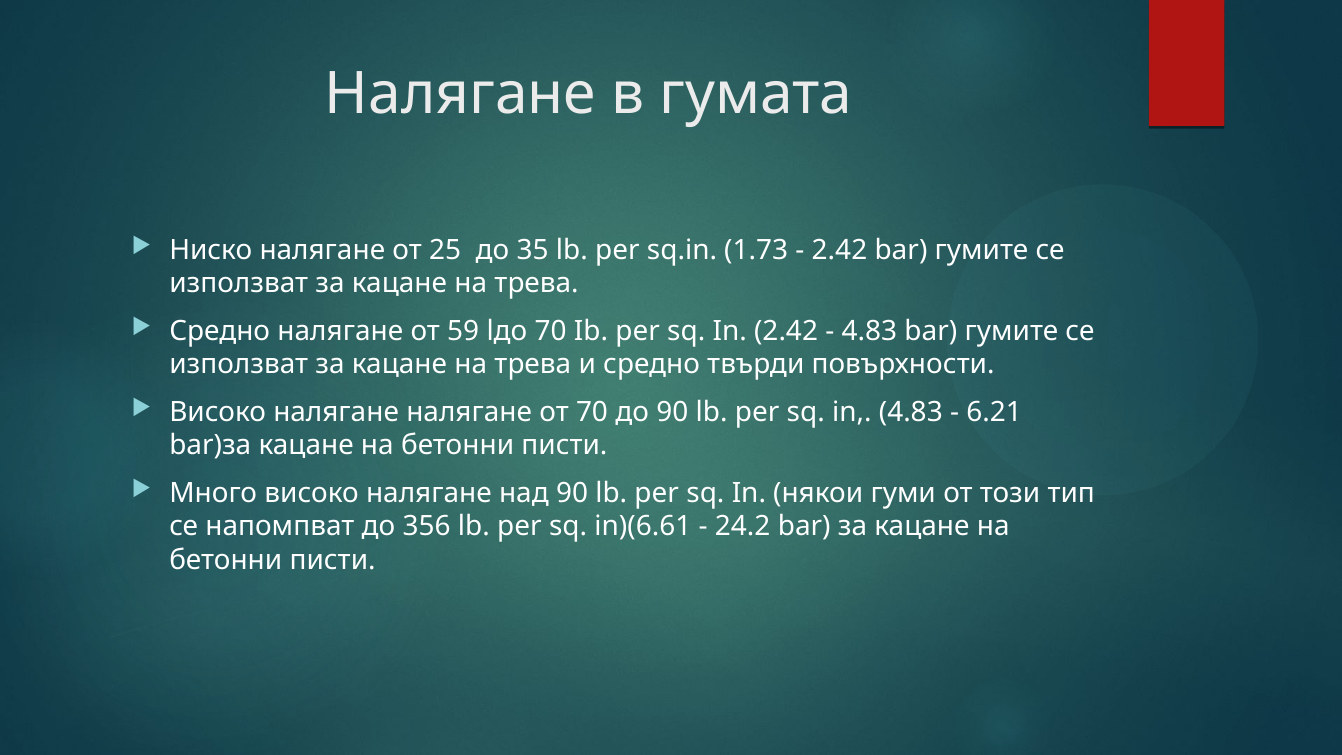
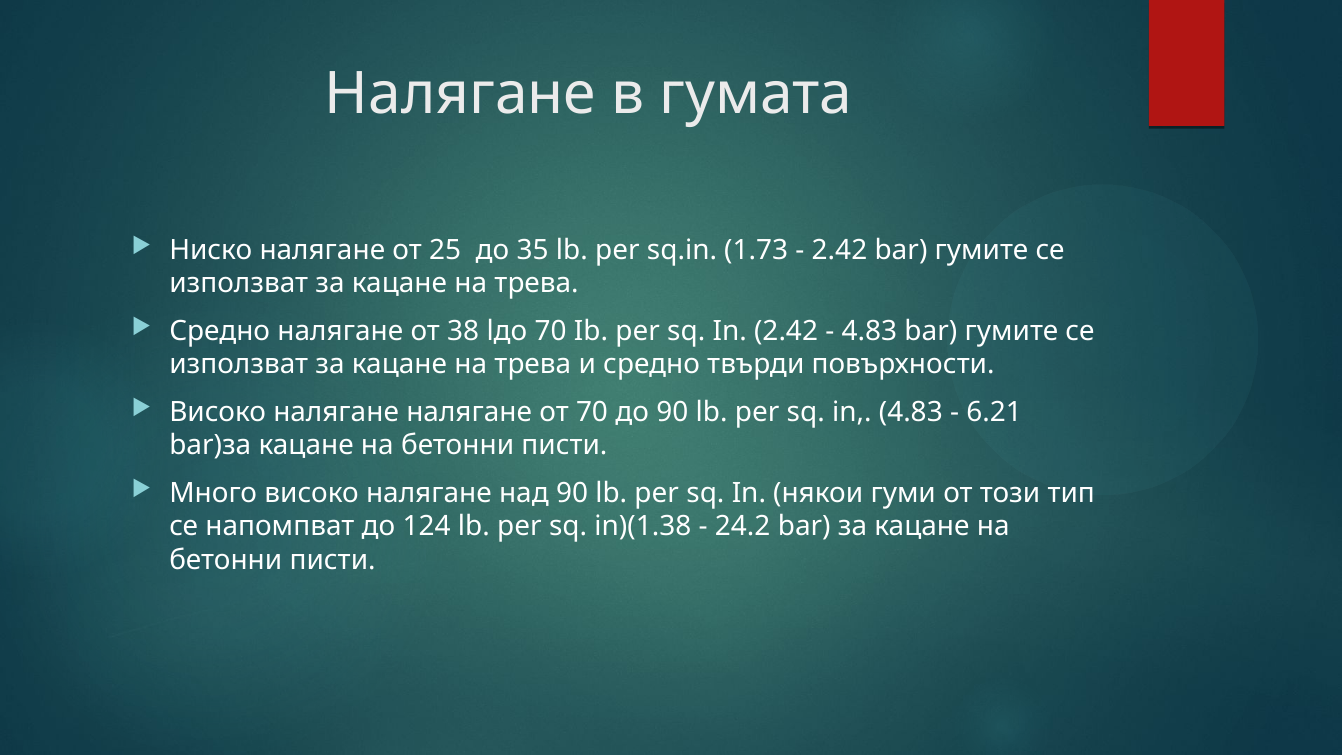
59: 59 -> 38 (463, 331)
356: 356 -> 124 (427, 527)
in)(6.61: in)(6.61 -> in)(1.38 (643, 527)
